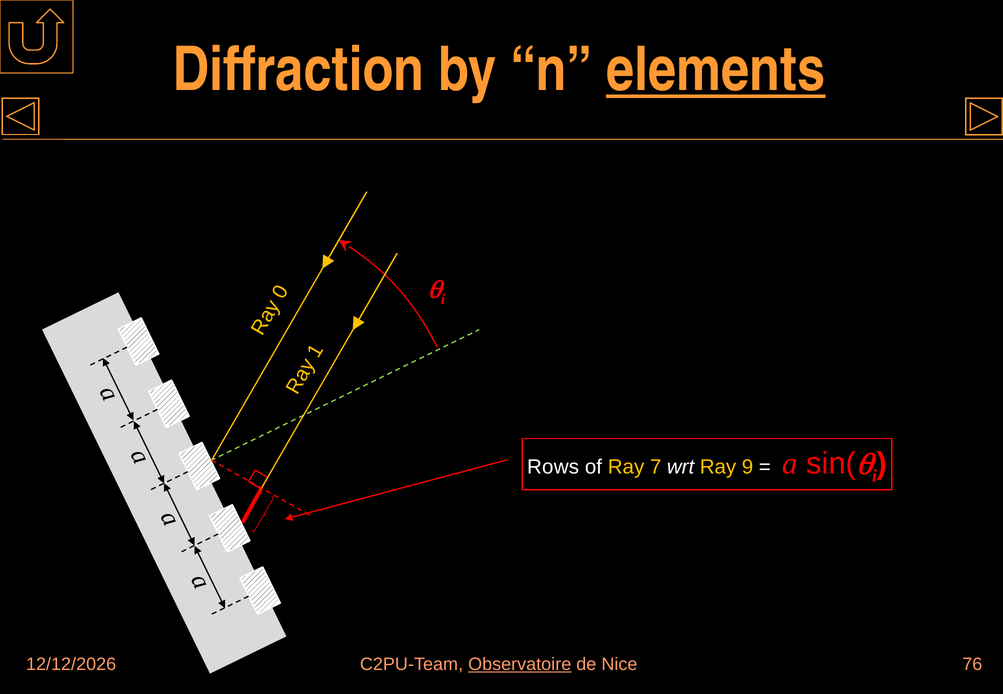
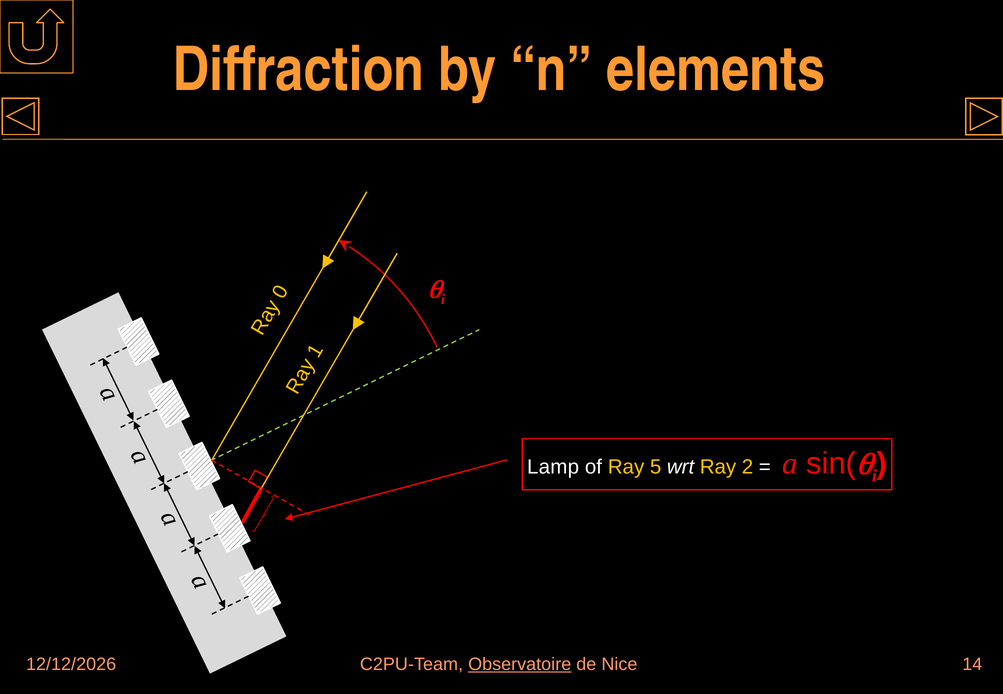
elements underline: present -> none (716, 70)
Rows: Rows -> Lamp (553, 467)
7: 7 -> 5 (656, 467)
9: 9 -> 2 (748, 467)
76: 76 -> 14 (972, 665)
